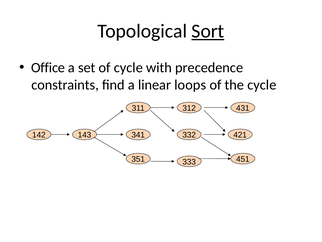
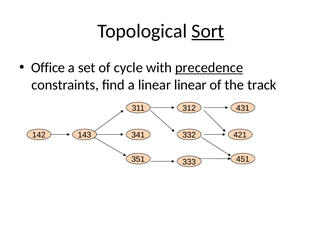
precedence underline: none -> present (209, 68)
linear loops: loops -> linear (190, 85)
the cycle: cycle -> track (262, 85)
